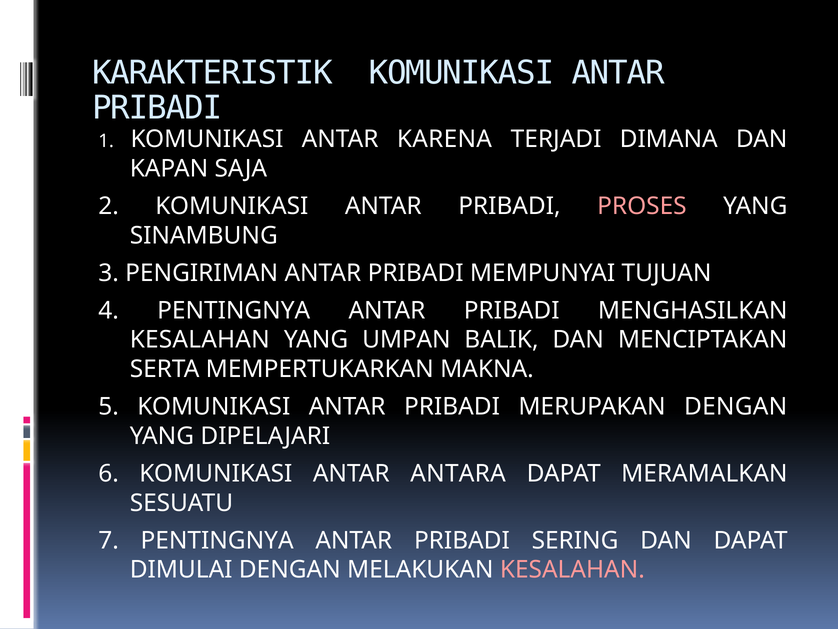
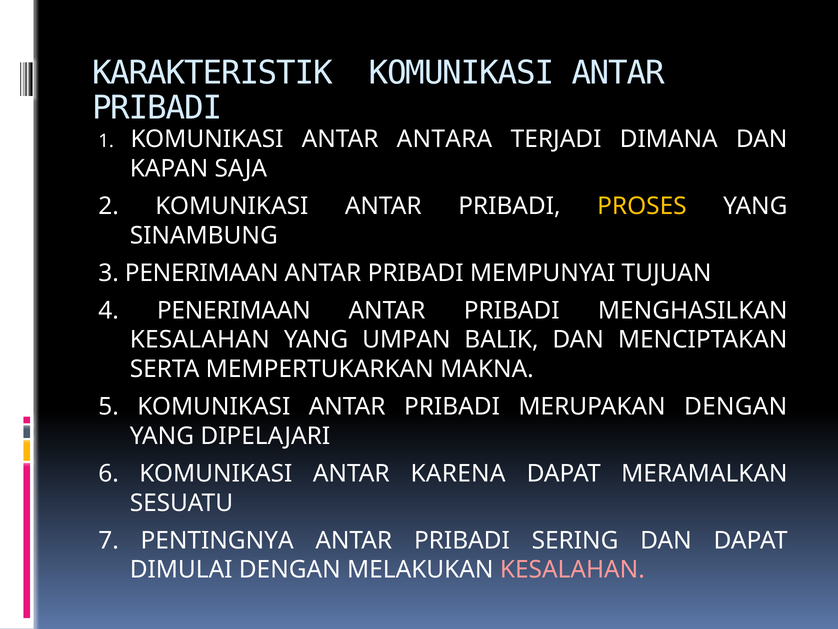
KARENA: KARENA -> ANTARA (444, 139)
PROSES colour: pink -> yellow (642, 206)
3 PENGIRIMAN: PENGIRIMAN -> PENERIMAAN (202, 273)
4 PENTINGNYA: PENTINGNYA -> PENERIMAAN (234, 310)
ANTARA: ANTARA -> KARENA (458, 473)
